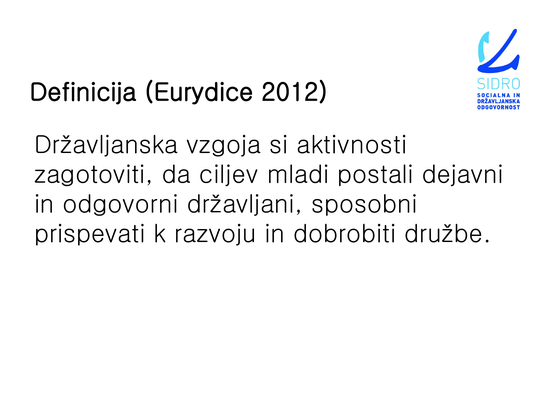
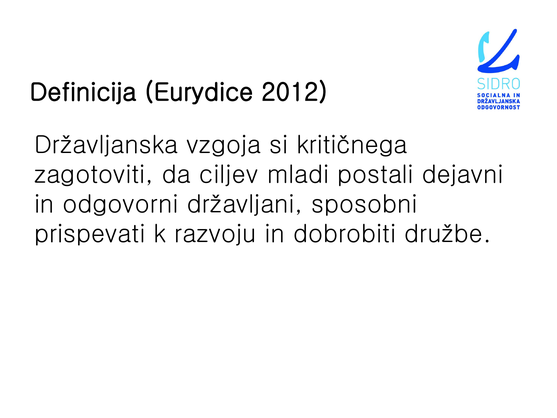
aktivnosti: aktivnosti -> kritičnega (352, 145)
